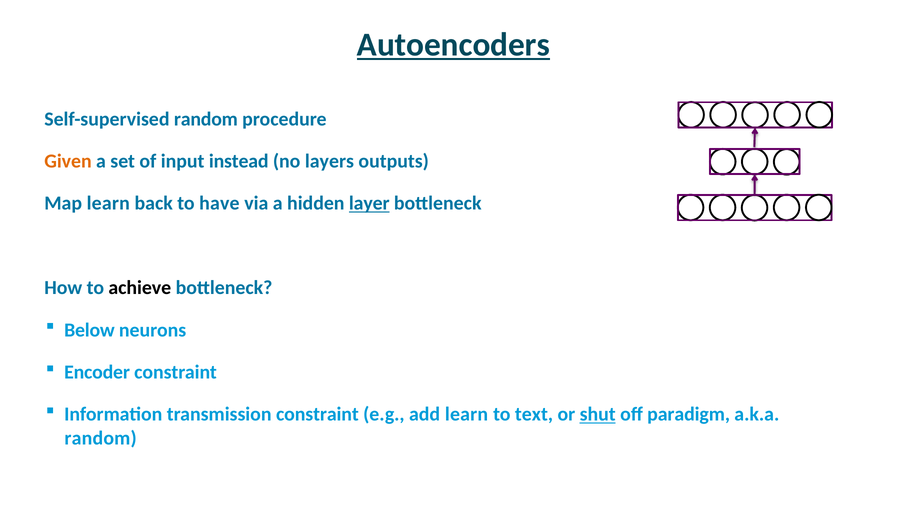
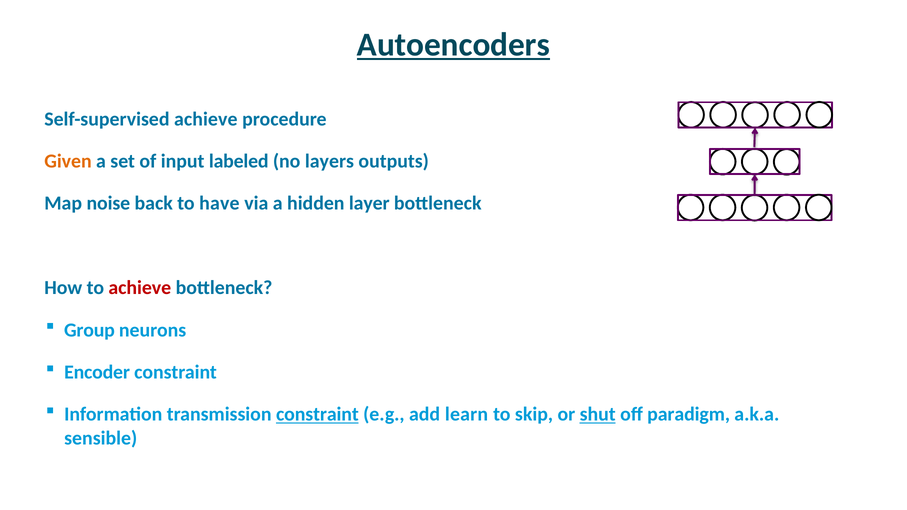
Self-supervised random: random -> achieve (206, 119)
instead: instead -> labeled (239, 161)
Map learn: learn -> noise (108, 203)
layer underline: present -> none (369, 203)
achieve colour: black -> red (140, 288)
Below: Below -> Group (89, 330)
constraint underline: none -> present (317, 415)
text: text -> skip (534, 415)
random: random -> sensible (101, 438)
